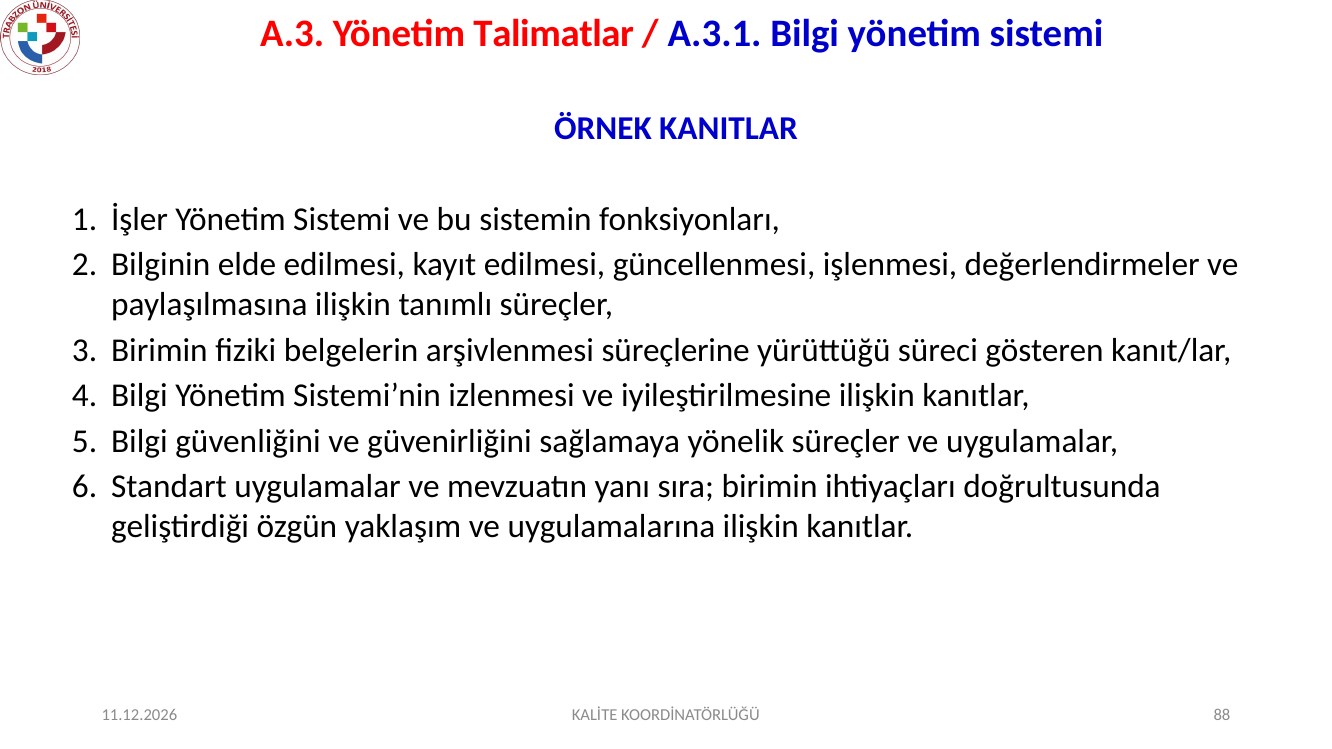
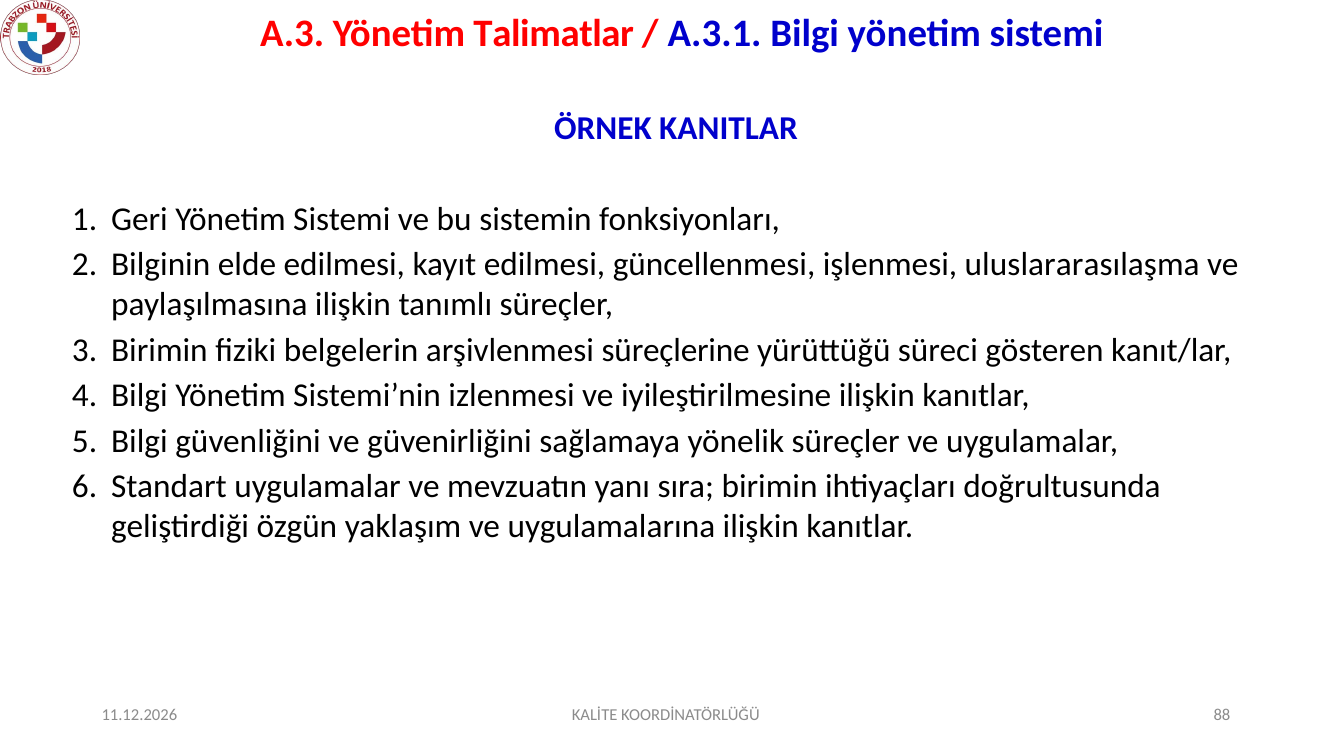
İşler: İşler -> Geri (140, 219)
değerlendirmeler: değerlendirmeler -> uluslararasılaşma (1082, 265)
